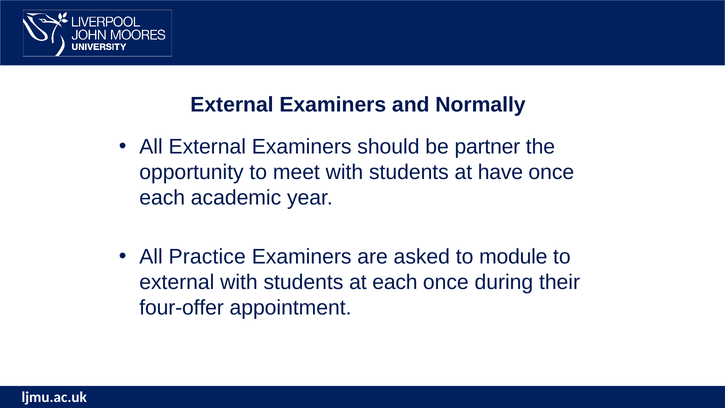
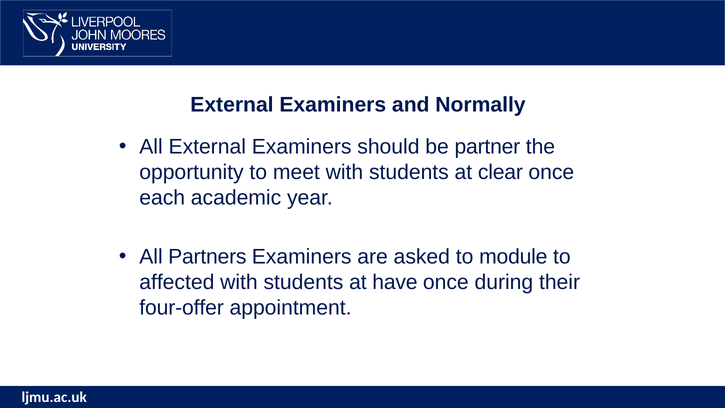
have: have -> clear (500, 172)
Practice: Practice -> Partners (207, 257)
external: external -> affected (177, 282)
at each: each -> have (395, 282)
